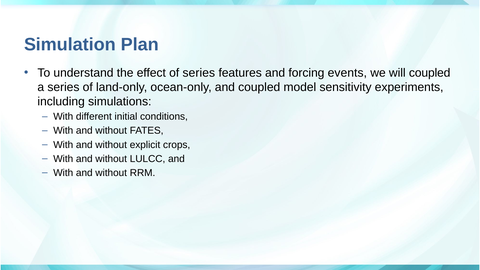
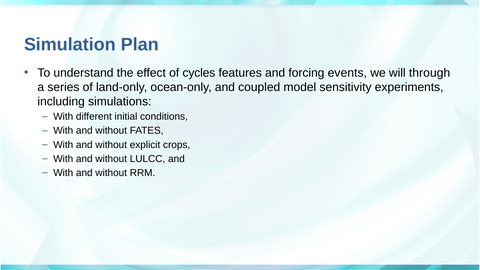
of series: series -> cycles (199, 73)
will coupled: coupled -> through (430, 73)
